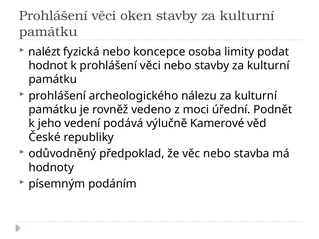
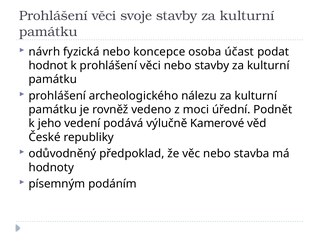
oken: oken -> svoje (136, 16)
nalézt: nalézt -> návrh (44, 52)
limity: limity -> účast (239, 52)
